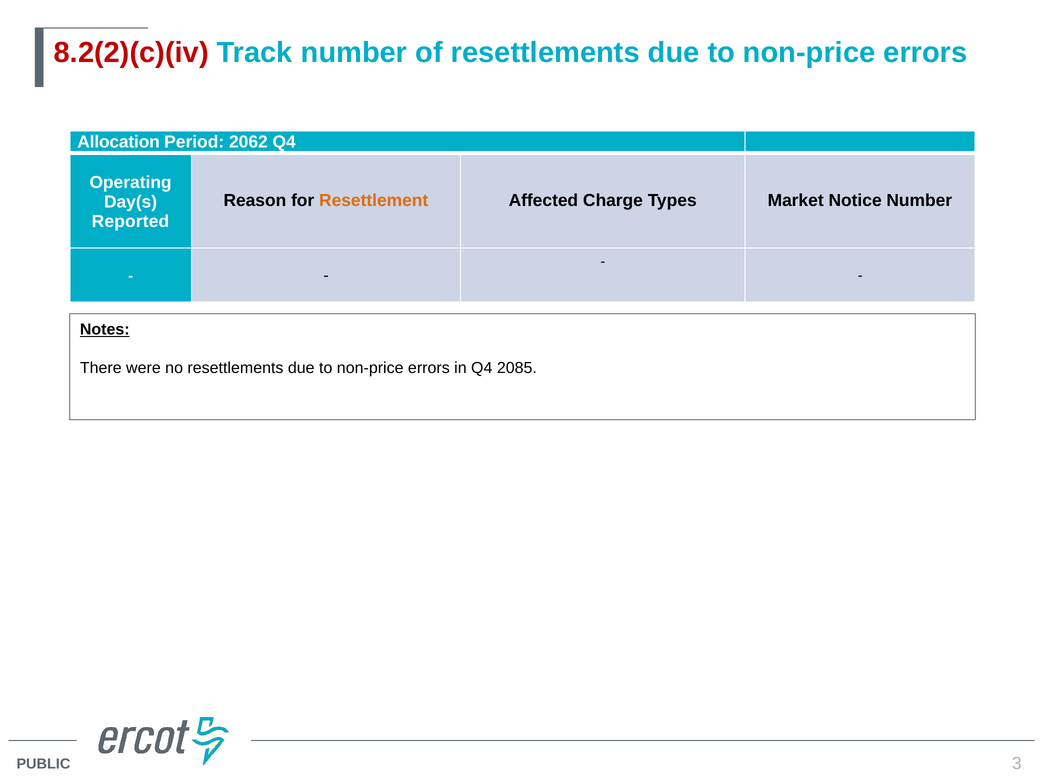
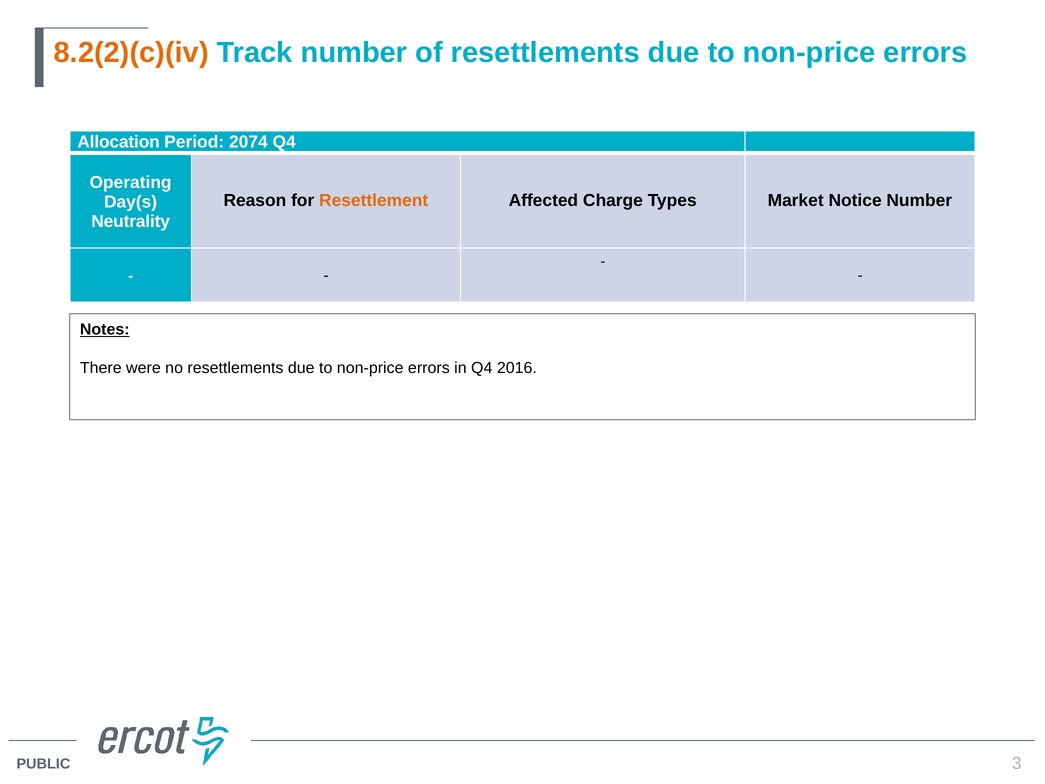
8.2(2)(c)(iv colour: red -> orange (131, 52)
2062: 2062 -> 2074 (248, 142)
Reported: Reported -> Neutrality (131, 221)
2085: 2085 -> 2016 (517, 368)
